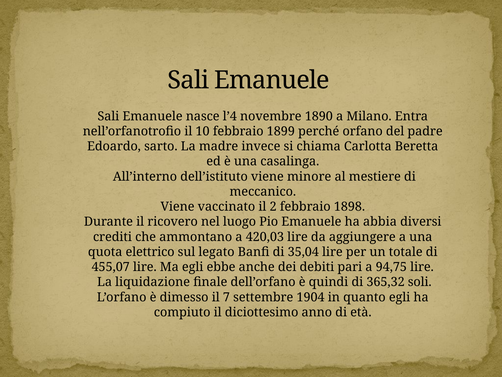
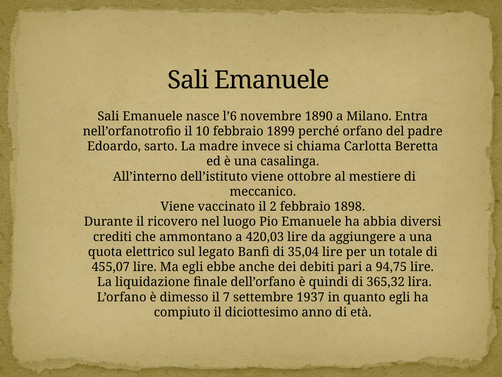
l’4: l’4 -> l’6 (230, 116)
minore: minore -> ottobre (309, 176)
soli: soli -> lira (420, 282)
1904: 1904 -> 1937 (311, 297)
